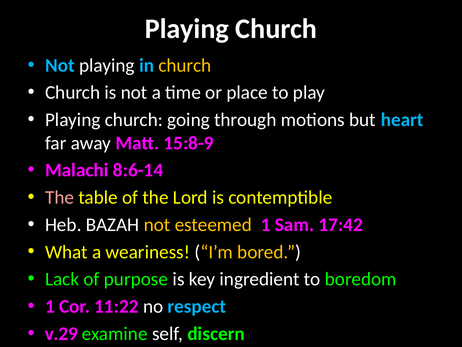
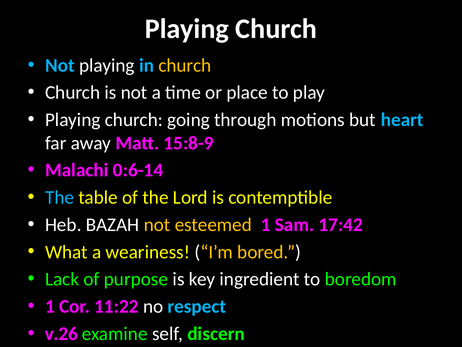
8:6-14: 8:6-14 -> 0:6-14 (138, 170)
The colour: pink -> light blue (60, 197)
v.29: v.29 -> v.26 (61, 333)
